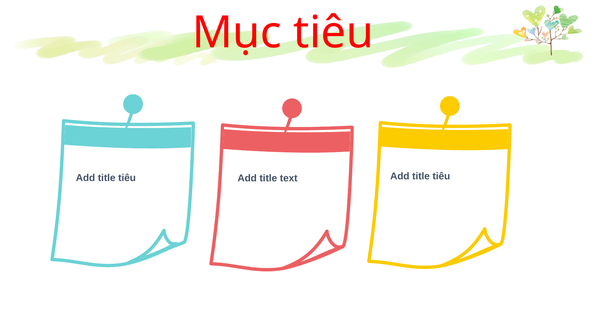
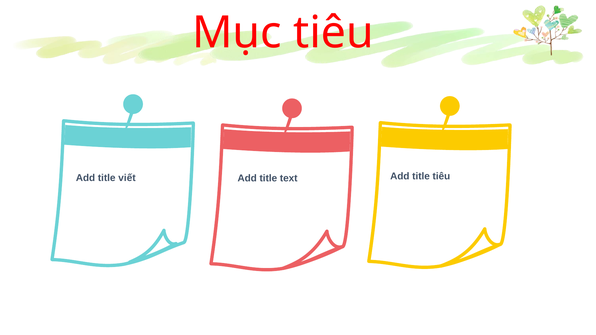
tiêu: tiêu -> viết (127, 178)
